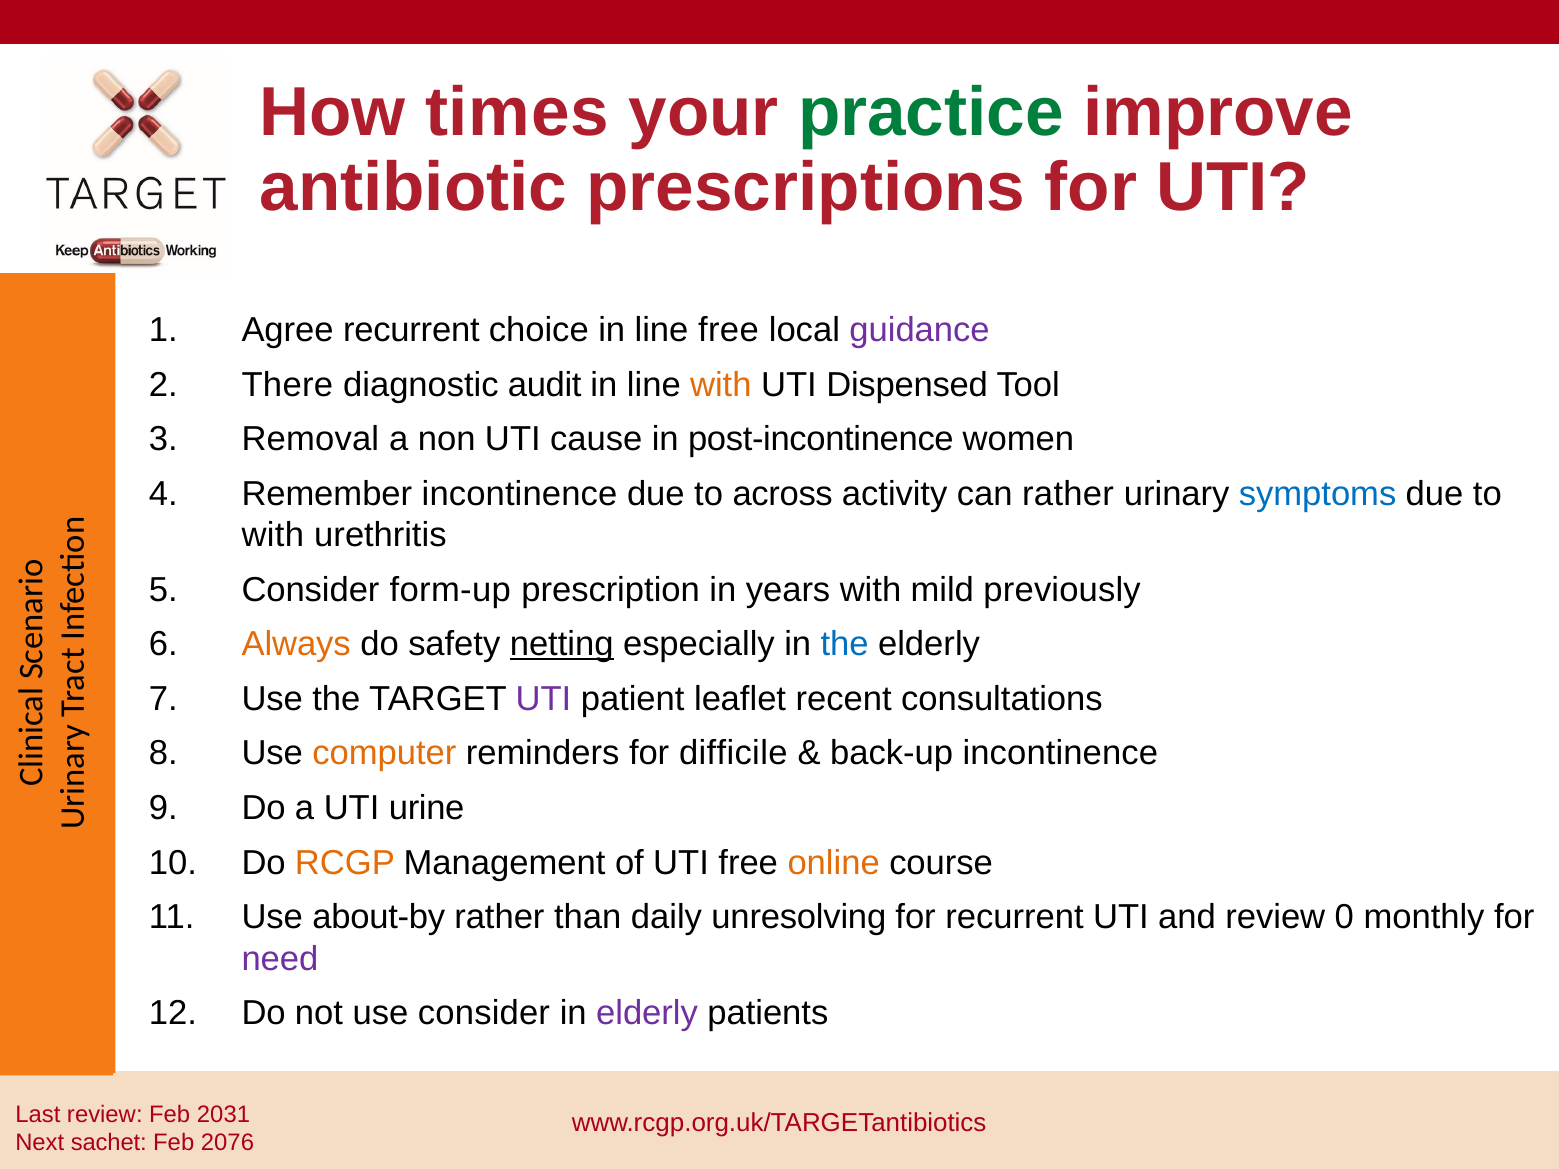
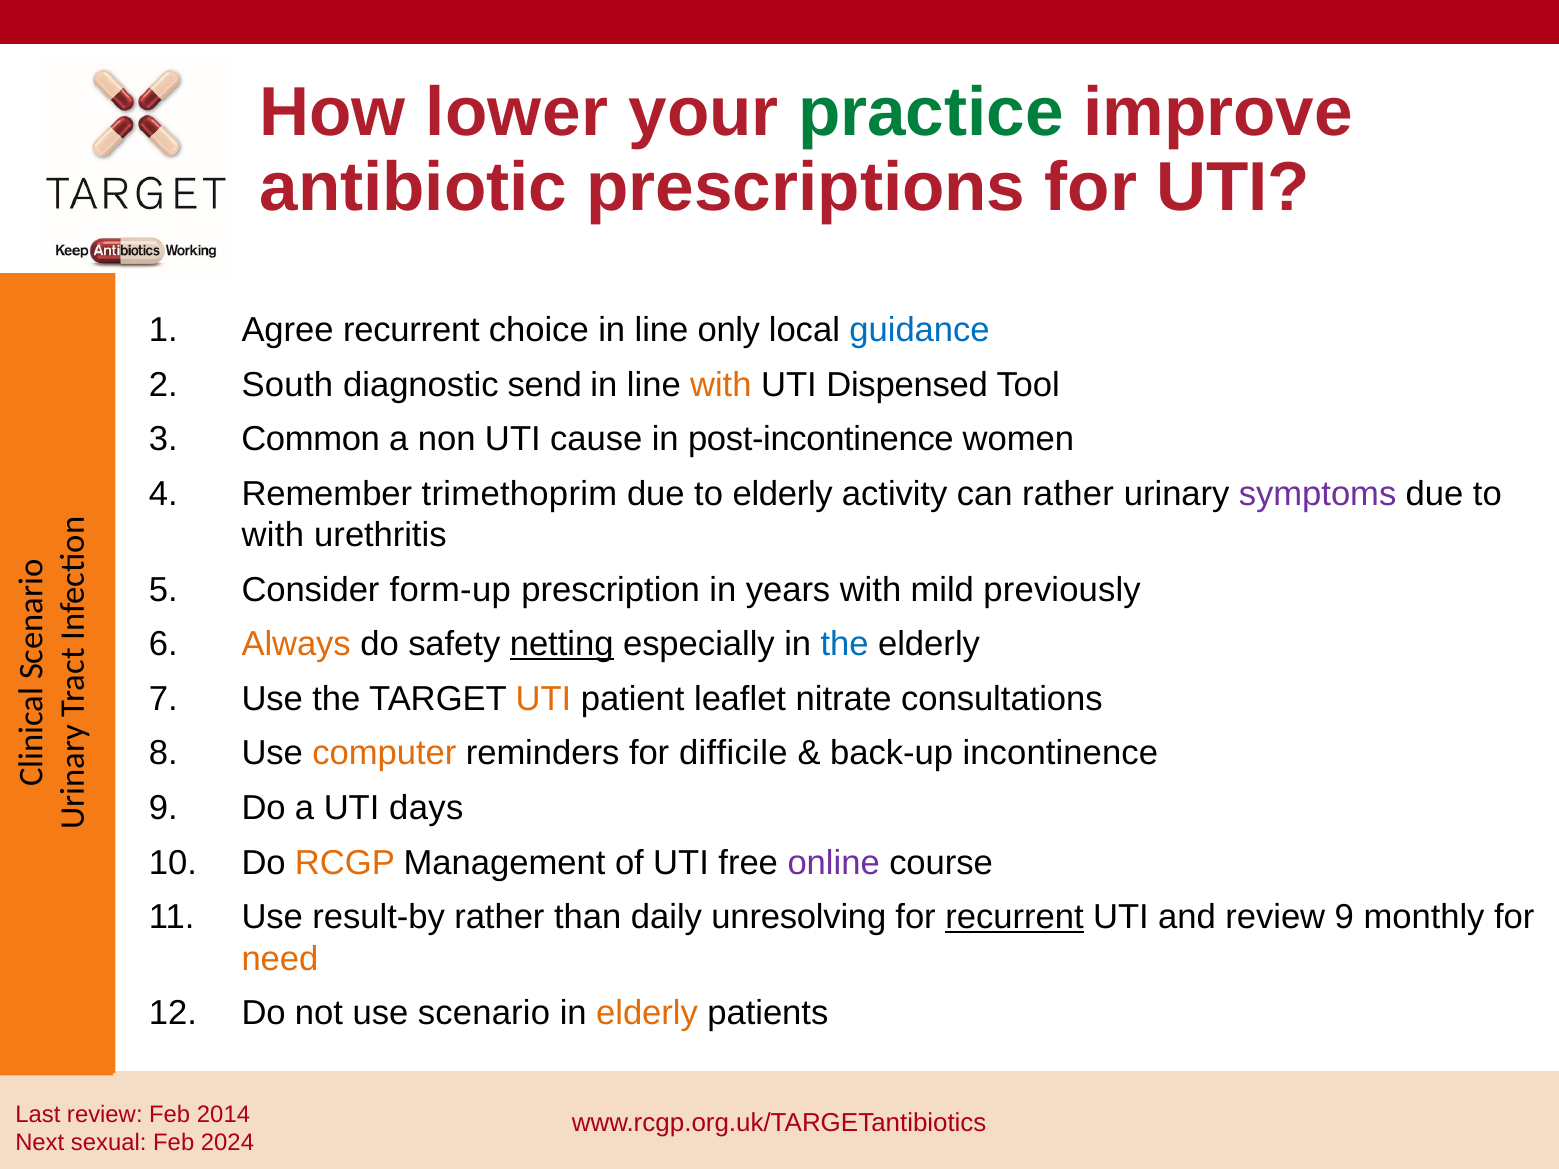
times: times -> lower (517, 113)
line free: free -> only (729, 330)
guidance colour: purple -> blue (920, 330)
There: There -> South (287, 385)
audit: audit -> send (545, 385)
Removal: Removal -> Common (311, 439)
Remember incontinence: incontinence -> trimethoprim (519, 494)
to across: across -> elderly (783, 494)
symptoms colour: blue -> purple (1318, 494)
UTI colour: purple -> orange (543, 699)
recent: recent -> nitrate (844, 699)
urine: urine -> days (426, 808)
online colour: orange -> purple (834, 863)
about-by: about-by -> result-by (379, 917)
recurrent underline: none -> present (1015, 917)
review 0: 0 -> 9 (1344, 917)
need colour: purple -> orange (280, 959)
use consider: consider -> scenario (484, 1014)
elderly colour: purple -> orange (647, 1014)
2031: 2031 -> 2014 (223, 1115)
sachet: sachet -> sexual (109, 1143)
2076: 2076 -> 2024 (227, 1143)
